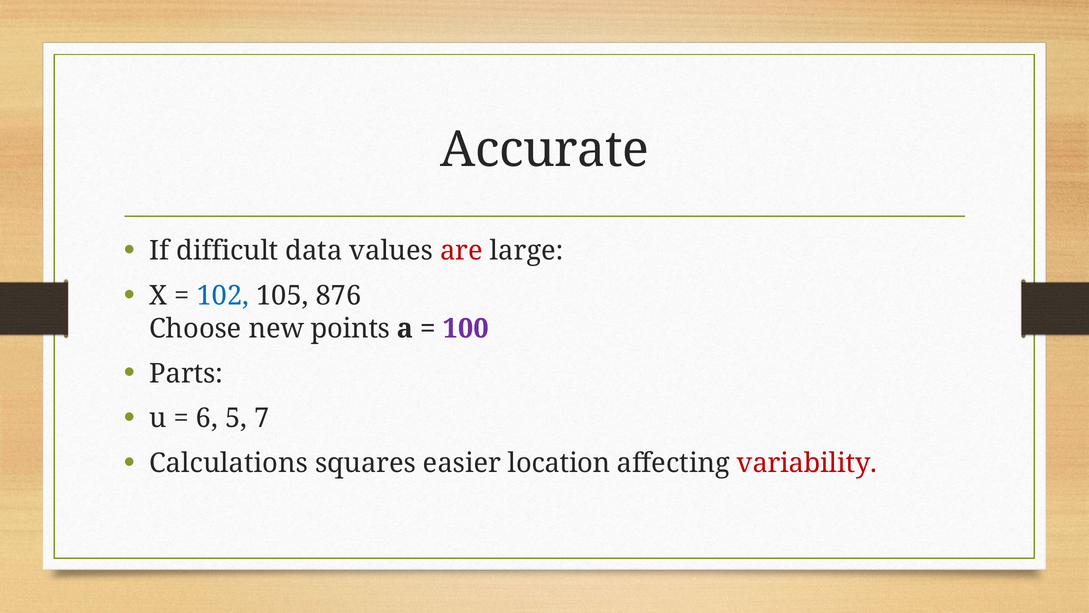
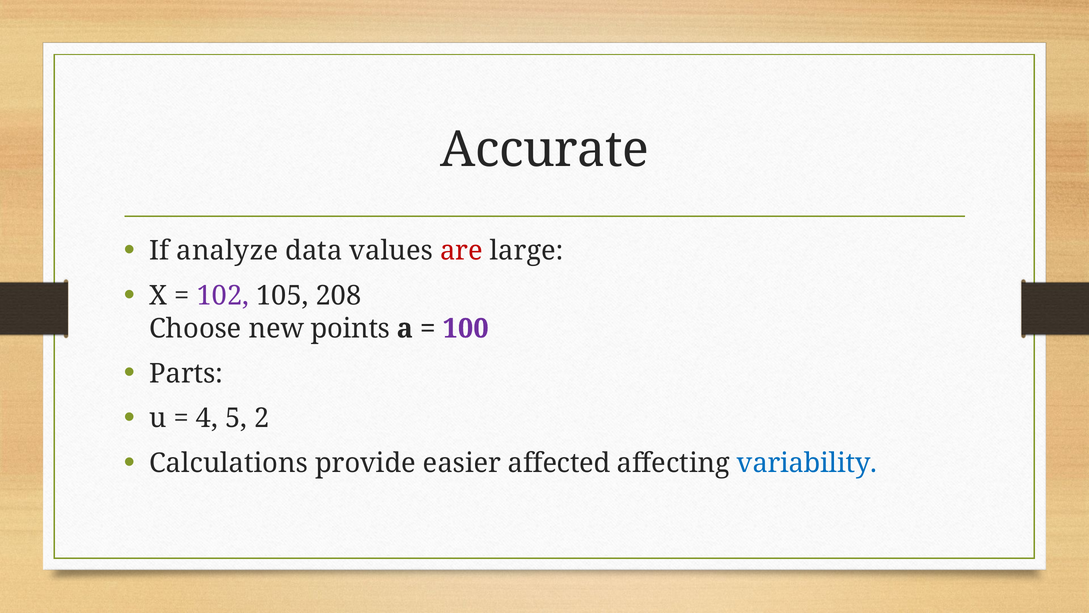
difficult: difficult -> analyze (227, 251)
102 colour: blue -> purple (223, 296)
876: 876 -> 208 (338, 296)
6: 6 -> 4 (207, 418)
7: 7 -> 2 (262, 418)
squares: squares -> provide (366, 463)
location: location -> affected (559, 463)
variability colour: red -> blue (807, 463)
